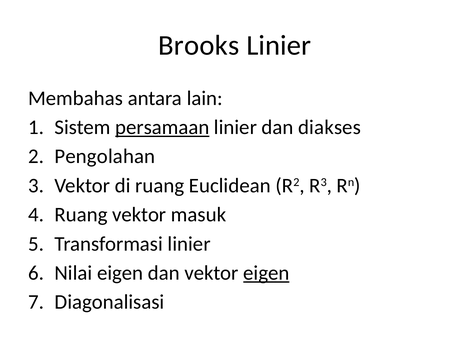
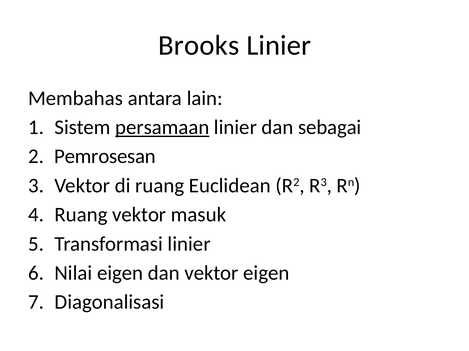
diakses: diakses -> sebagai (330, 128)
Pengolahan: Pengolahan -> Pemrosesan (105, 157)
eigen underline: present -> none (266, 274)
